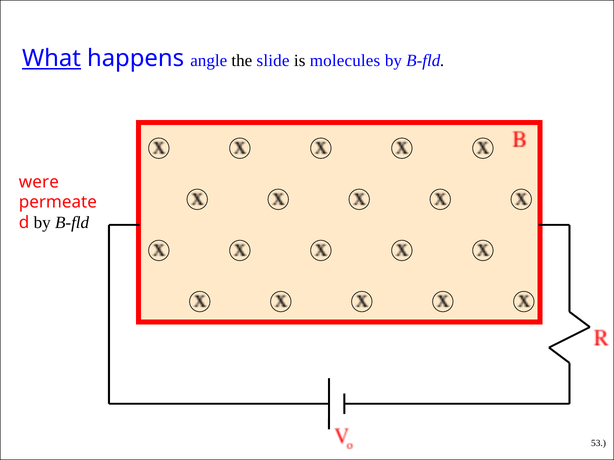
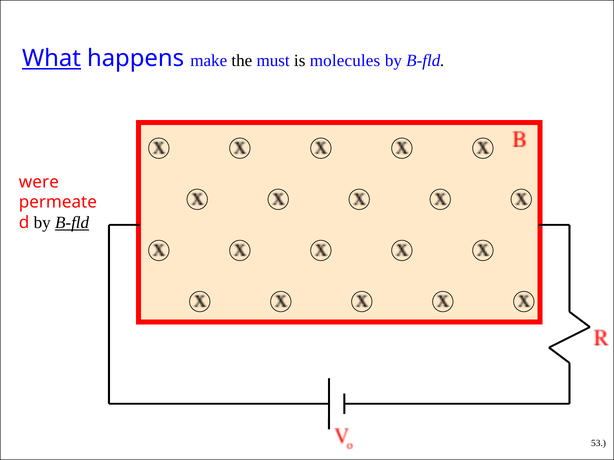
angle: angle -> make (209, 61)
slide: slide -> must (273, 61)
B-fld underline: none -> present (72, 223)
